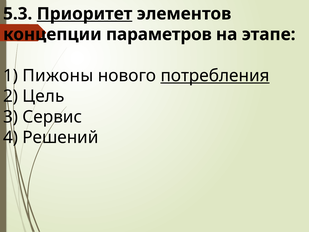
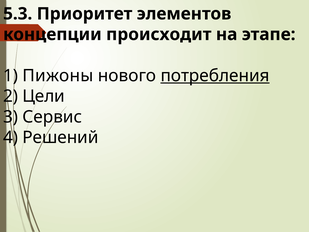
Приоритет underline: present -> none (85, 14)
параметров: параметров -> происходит (159, 34)
Цель: Цель -> Цели (44, 96)
